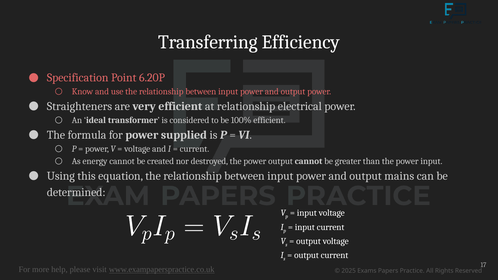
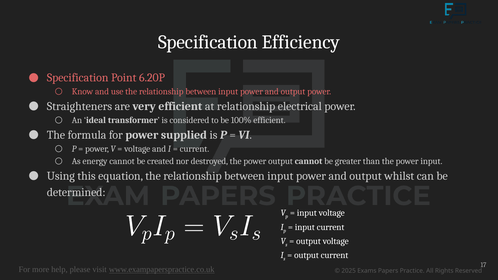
Transferring: Transferring -> Specification (208, 42)
mains: mains -> whilst (399, 176)
